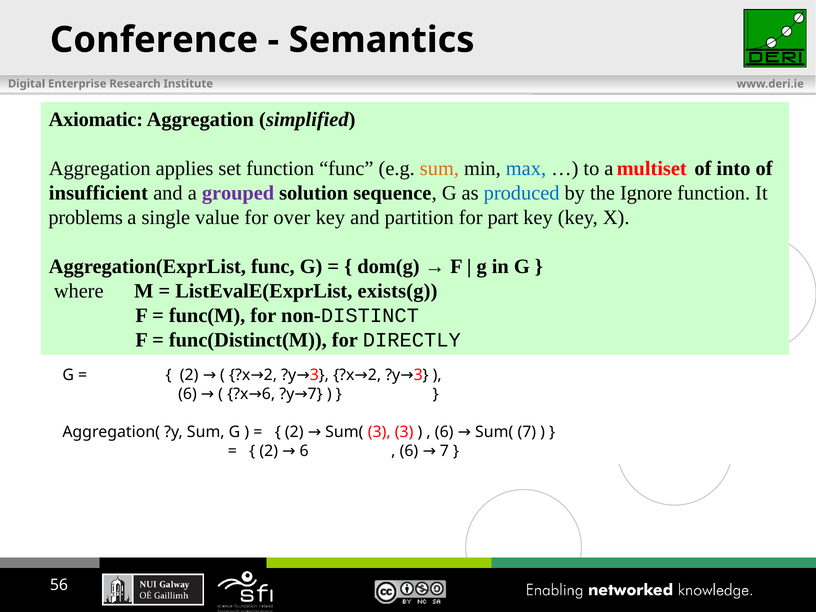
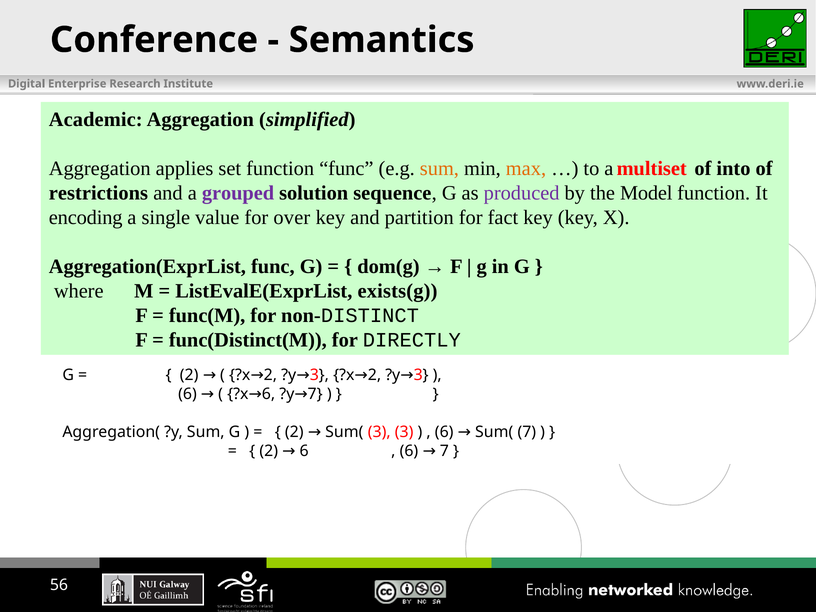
Axiomatic: Axiomatic -> Academic (96, 120)
max colour: blue -> orange (526, 169)
insufficient: insufficient -> restrictions (98, 193)
produced colour: blue -> purple (522, 193)
Ignore: Ignore -> Model (646, 193)
problems: problems -> encoding (86, 218)
part: part -> fact (503, 218)
